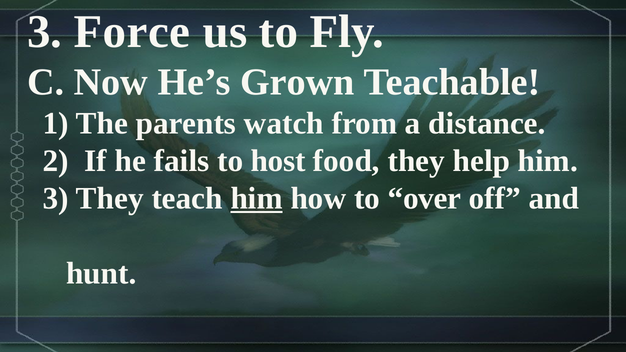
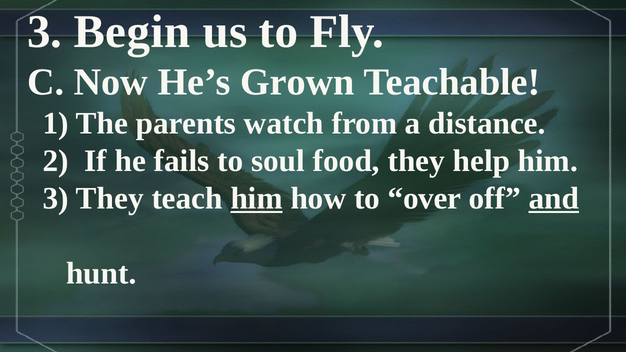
Force: Force -> Begin (132, 32)
host: host -> soul (278, 161)
and underline: none -> present (554, 198)
